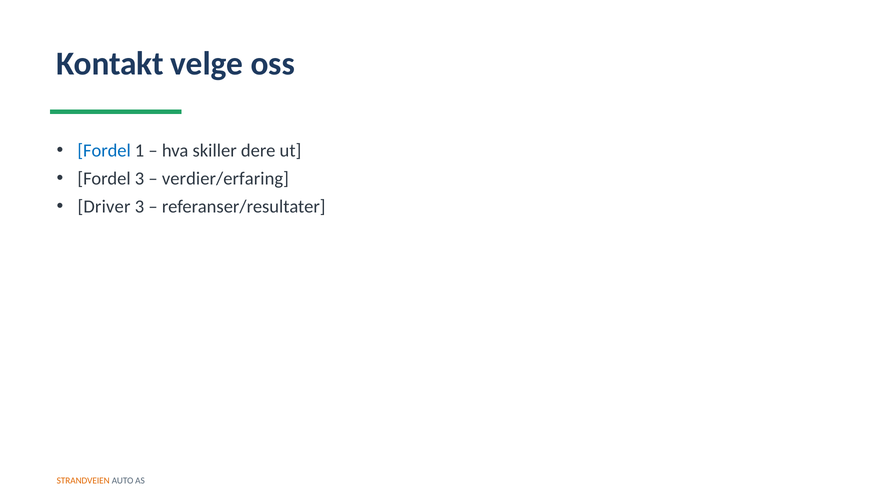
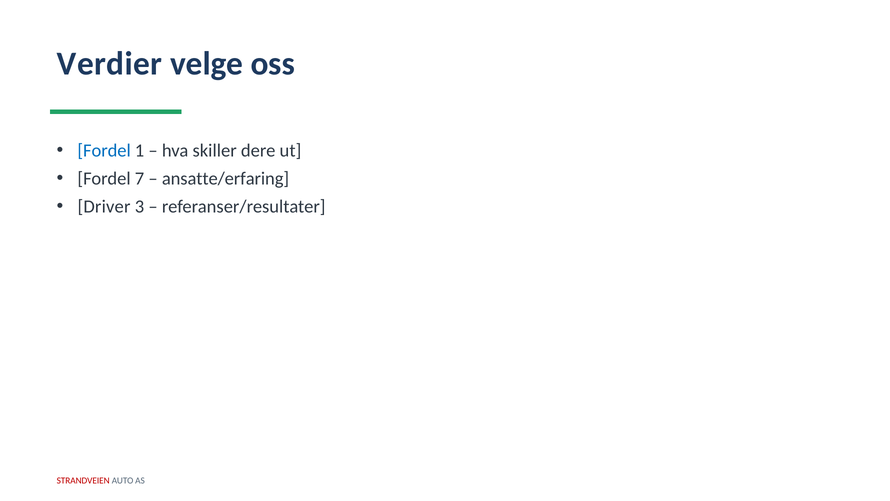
Kontakt: Kontakt -> Verdier (109, 64)
Fordel 3: 3 -> 7 (140, 179)
verdier/erfaring: verdier/erfaring -> ansatte/erfaring (225, 179)
STRANDVEIEN colour: orange -> red (83, 480)
